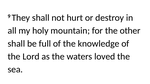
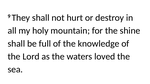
other: other -> shine (130, 31)
